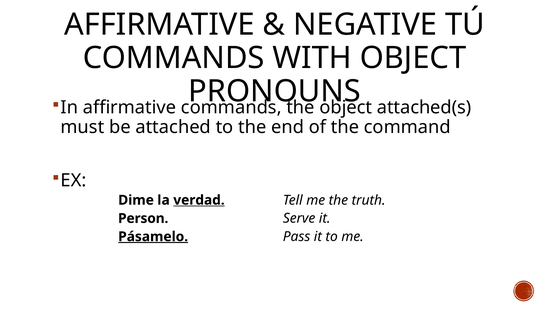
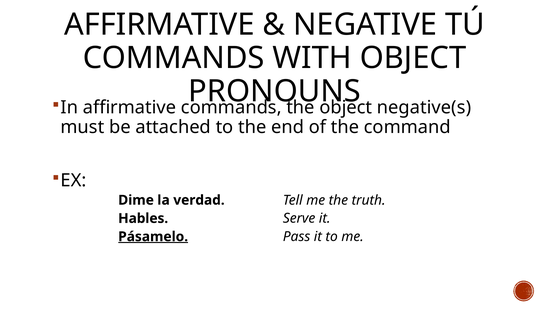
attached(s: attached(s -> negative(s (424, 107)
verdad underline: present -> none (199, 200)
Person: Person -> Hables (143, 218)
